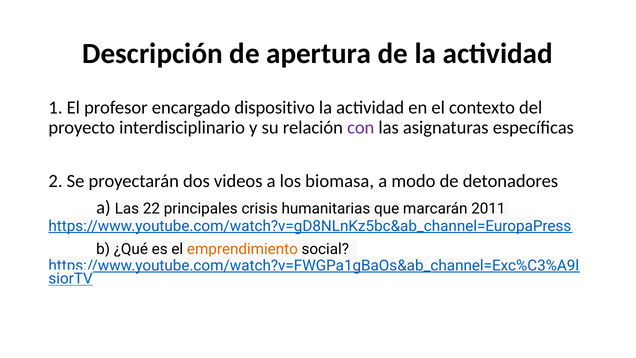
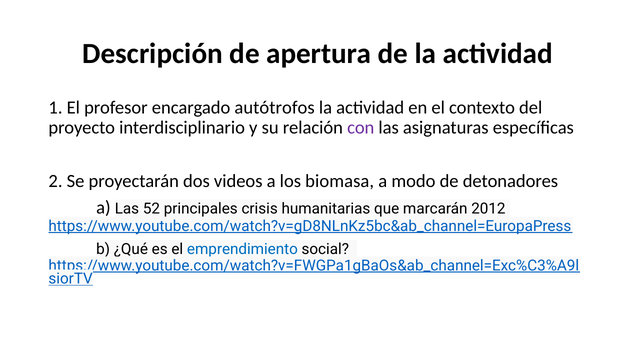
dispositivo: dispositivo -> autótrofos (275, 108)
22: 22 -> 52 (151, 209)
2011: 2011 -> 2012 (488, 209)
emprendimiento colour: orange -> blue (242, 249)
